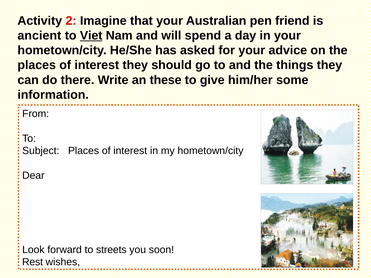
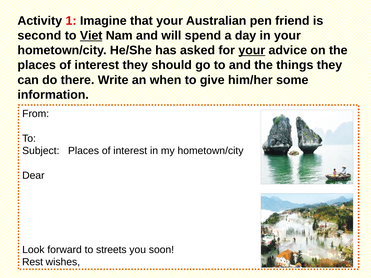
2: 2 -> 1 (71, 21)
ancient: ancient -> second (39, 36)
your underline: none -> present (252, 50)
these: these -> when (166, 80)
